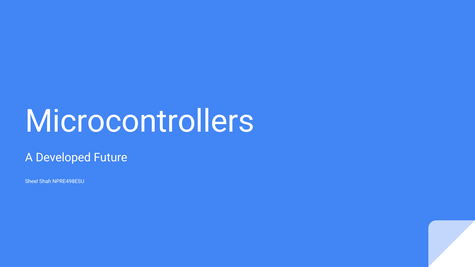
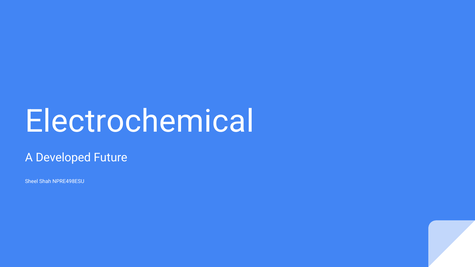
Microcontrollers: Microcontrollers -> Electrochemical (140, 121)
